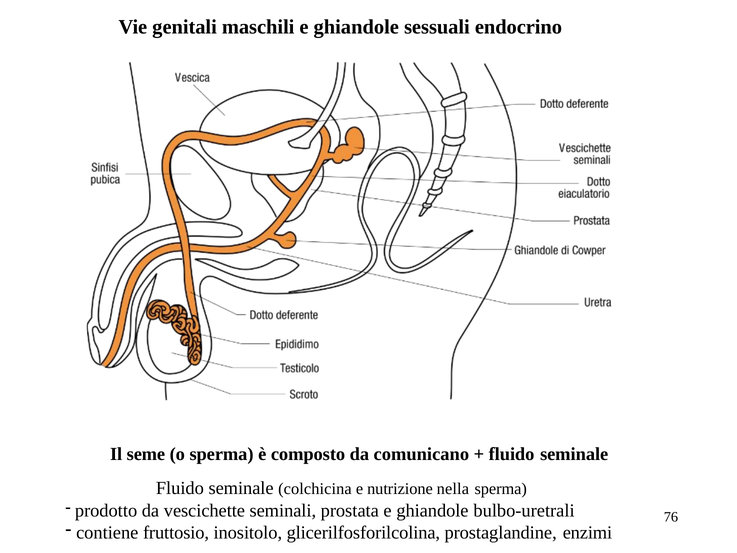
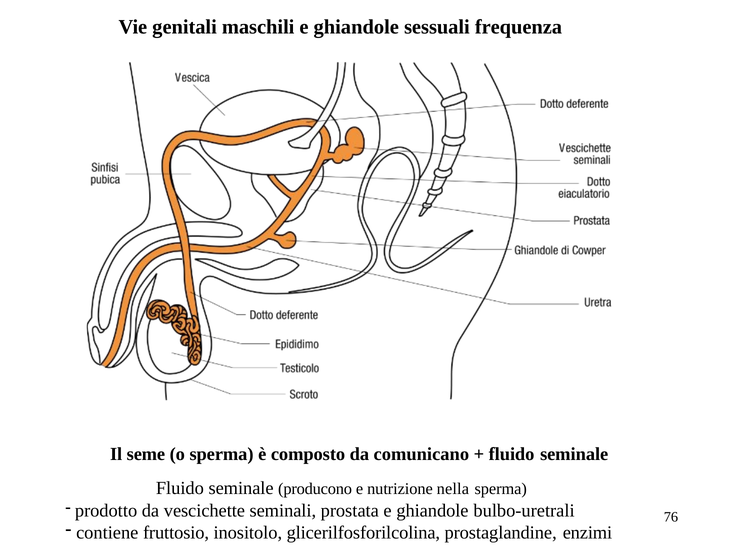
endocrino: endocrino -> frequenza (518, 27)
colchicina: colchicina -> producono (315, 489)
